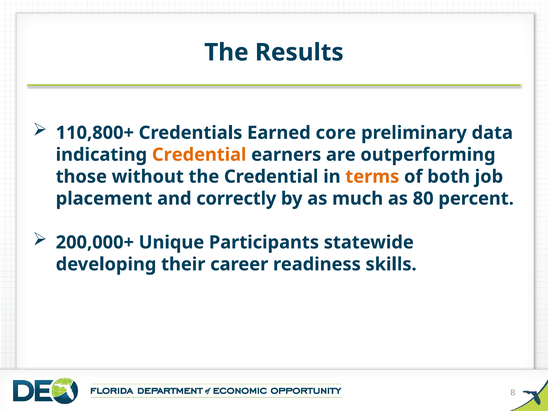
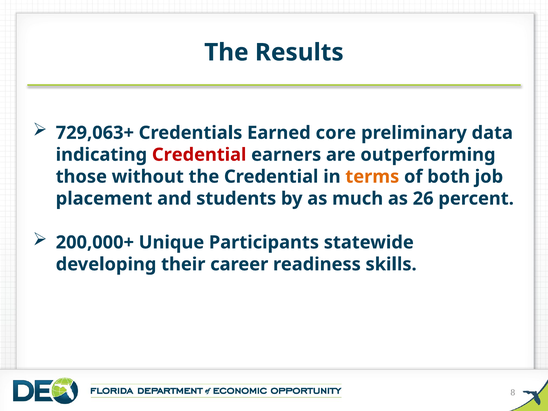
110,800+: 110,800+ -> 729,063+ (95, 133)
Credential colour: orange -> red (199, 155)
correctly: correctly -> students (236, 199)
80: 80 -> 26 (423, 199)
